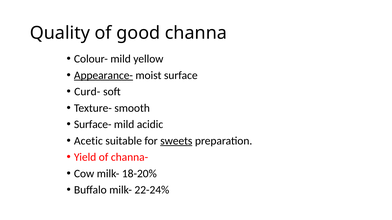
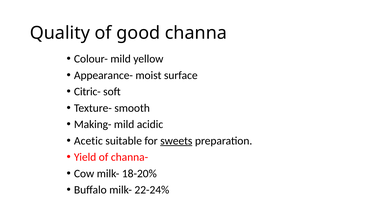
Appearance- underline: present -> none (103, 75)
Curd-: Curd- -> Citric- (87, 92)
Surface-: Surface- -> Making- (93, 125)
